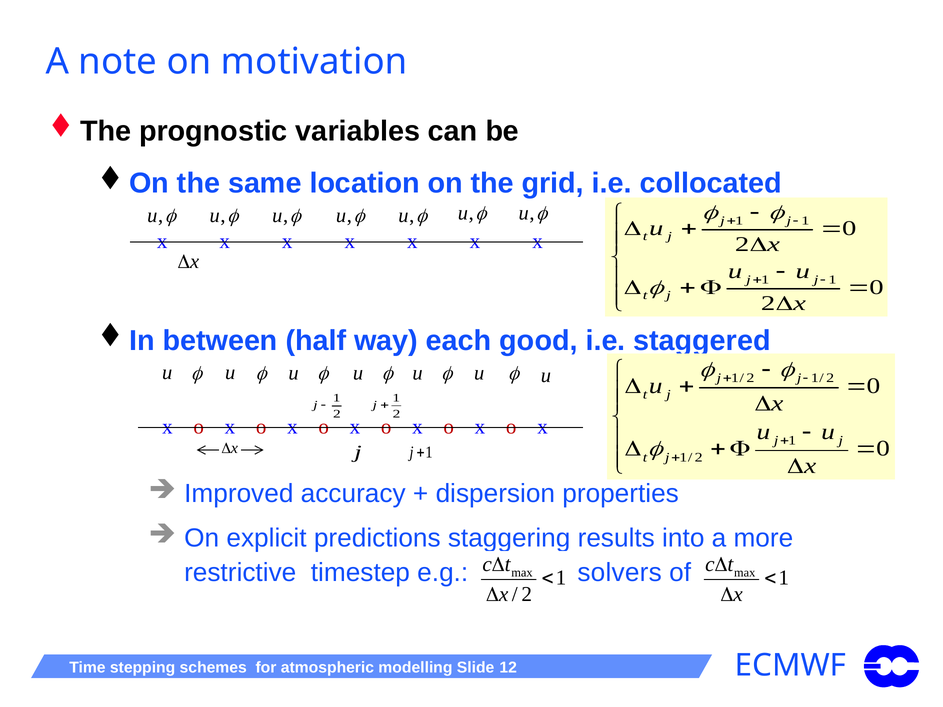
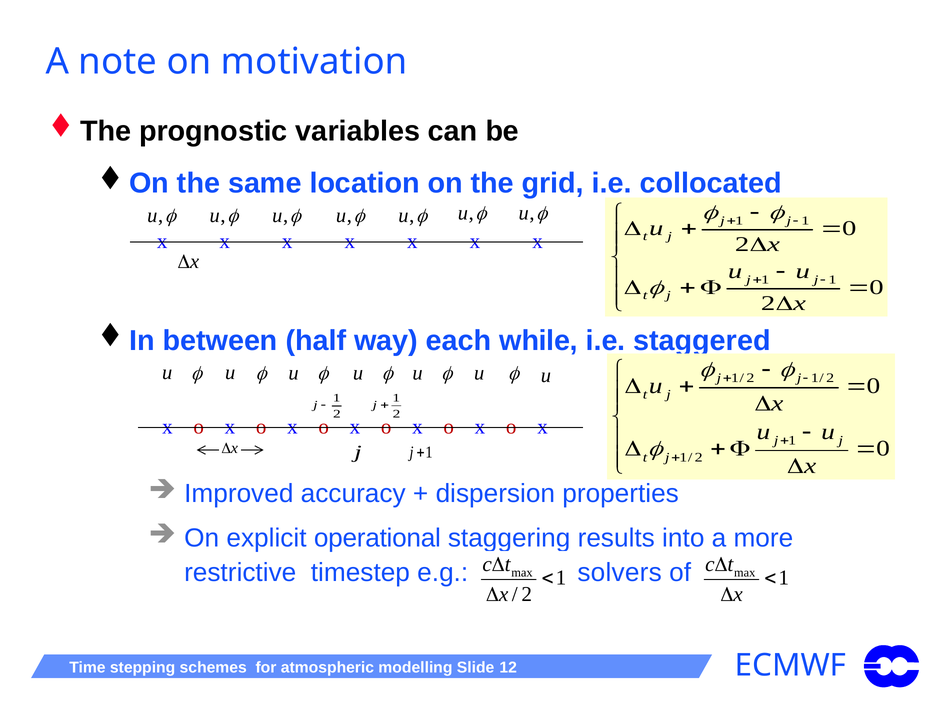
good: good -> while (539, 341)
predictions: predictions -> operational (377, 539)
